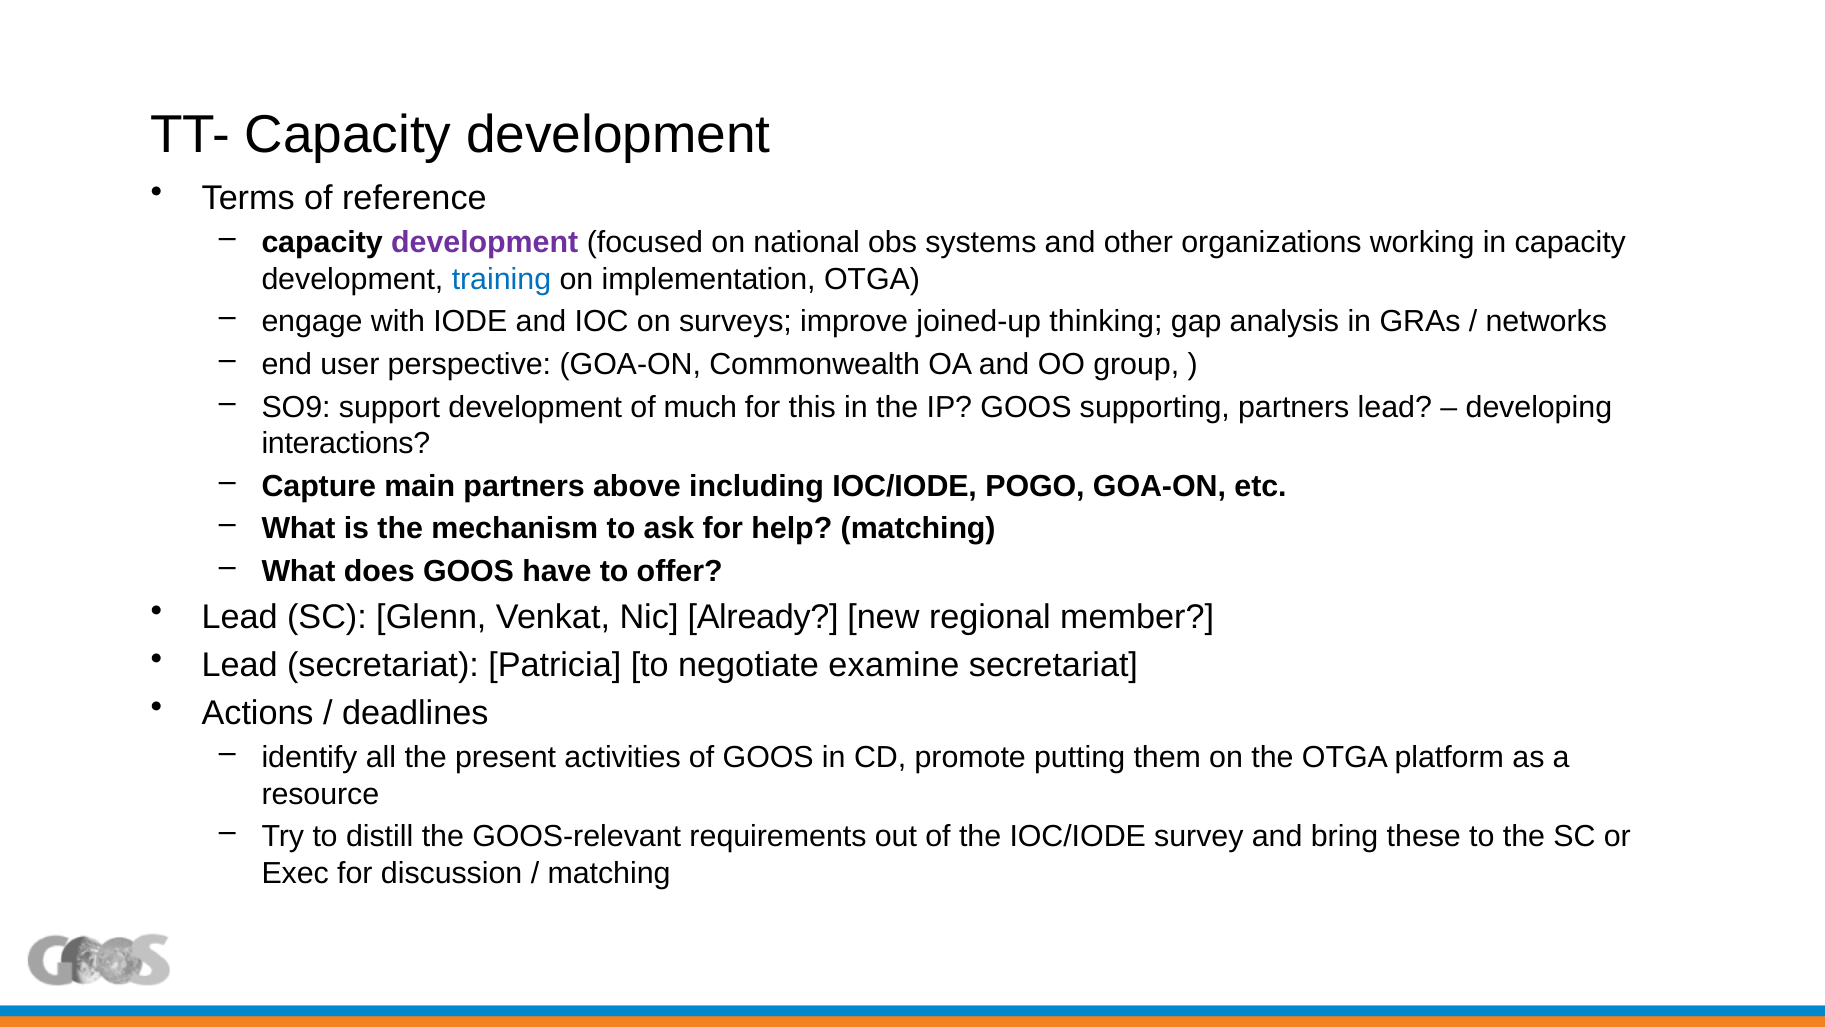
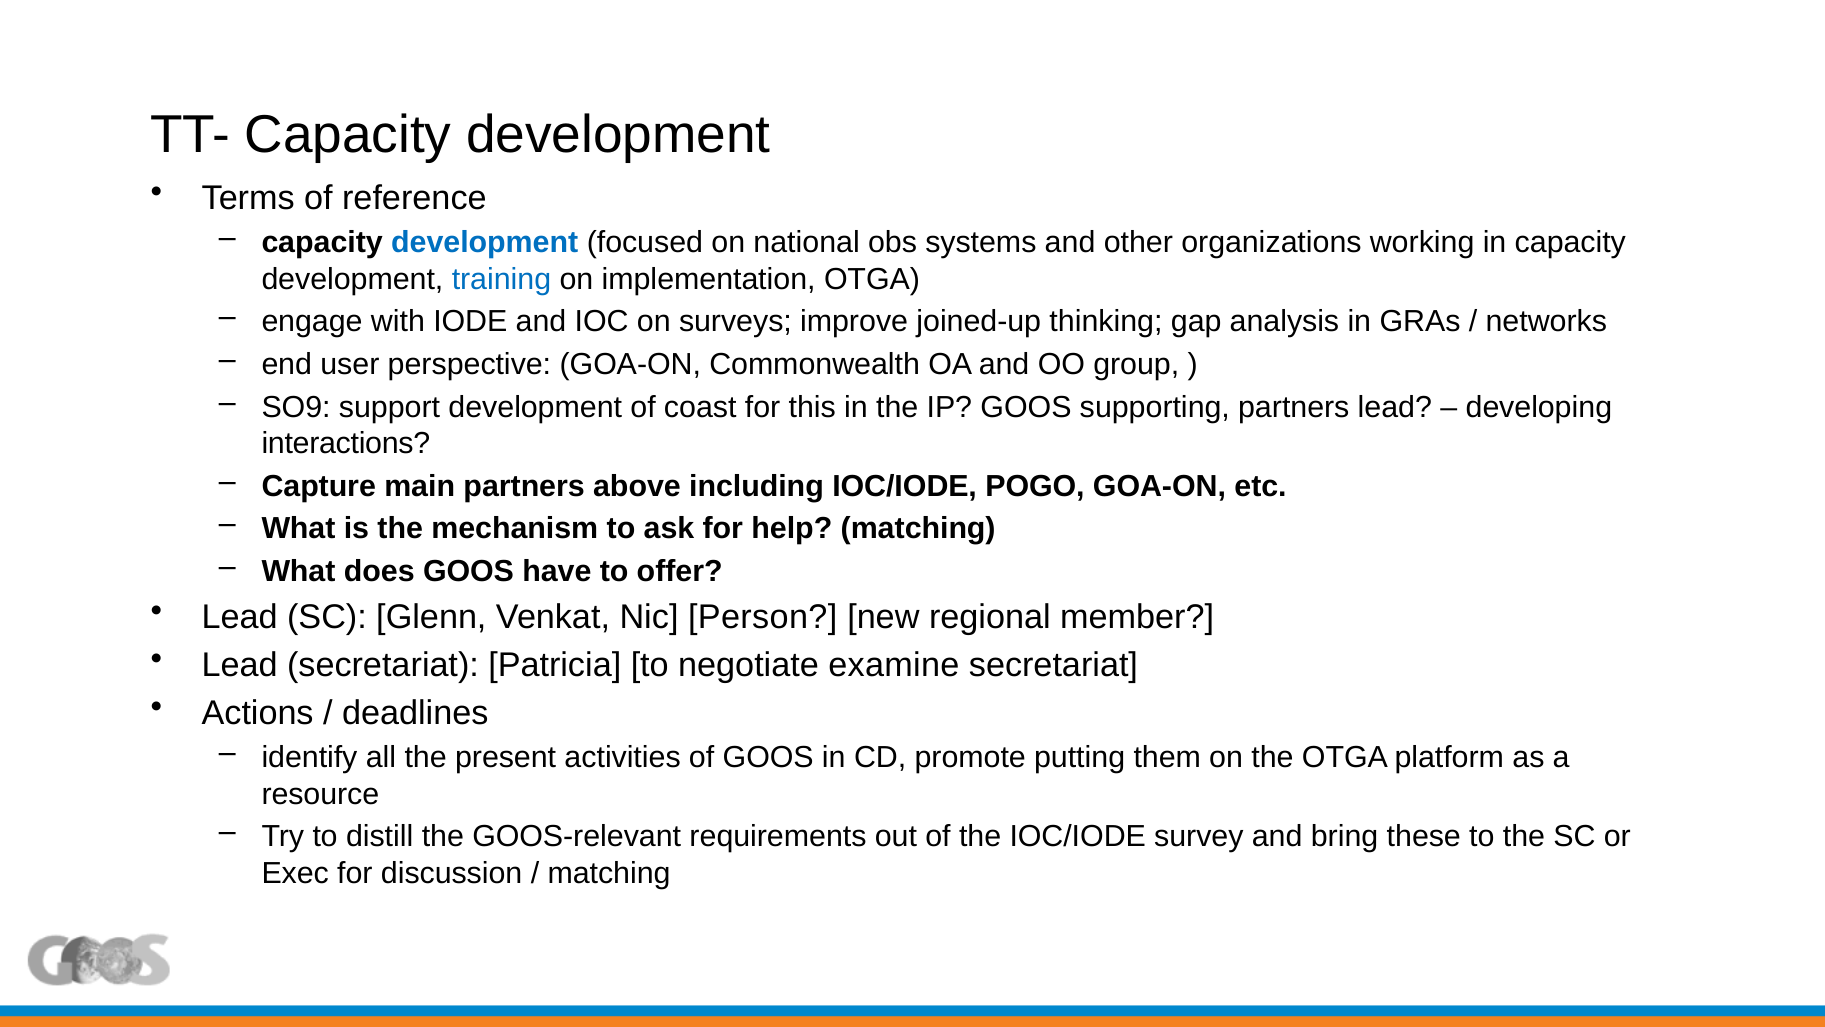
development colour: purple -> blue (485, 243)
much: much -> coast (700, 407)
Already: Already -> Person (763, 617)
